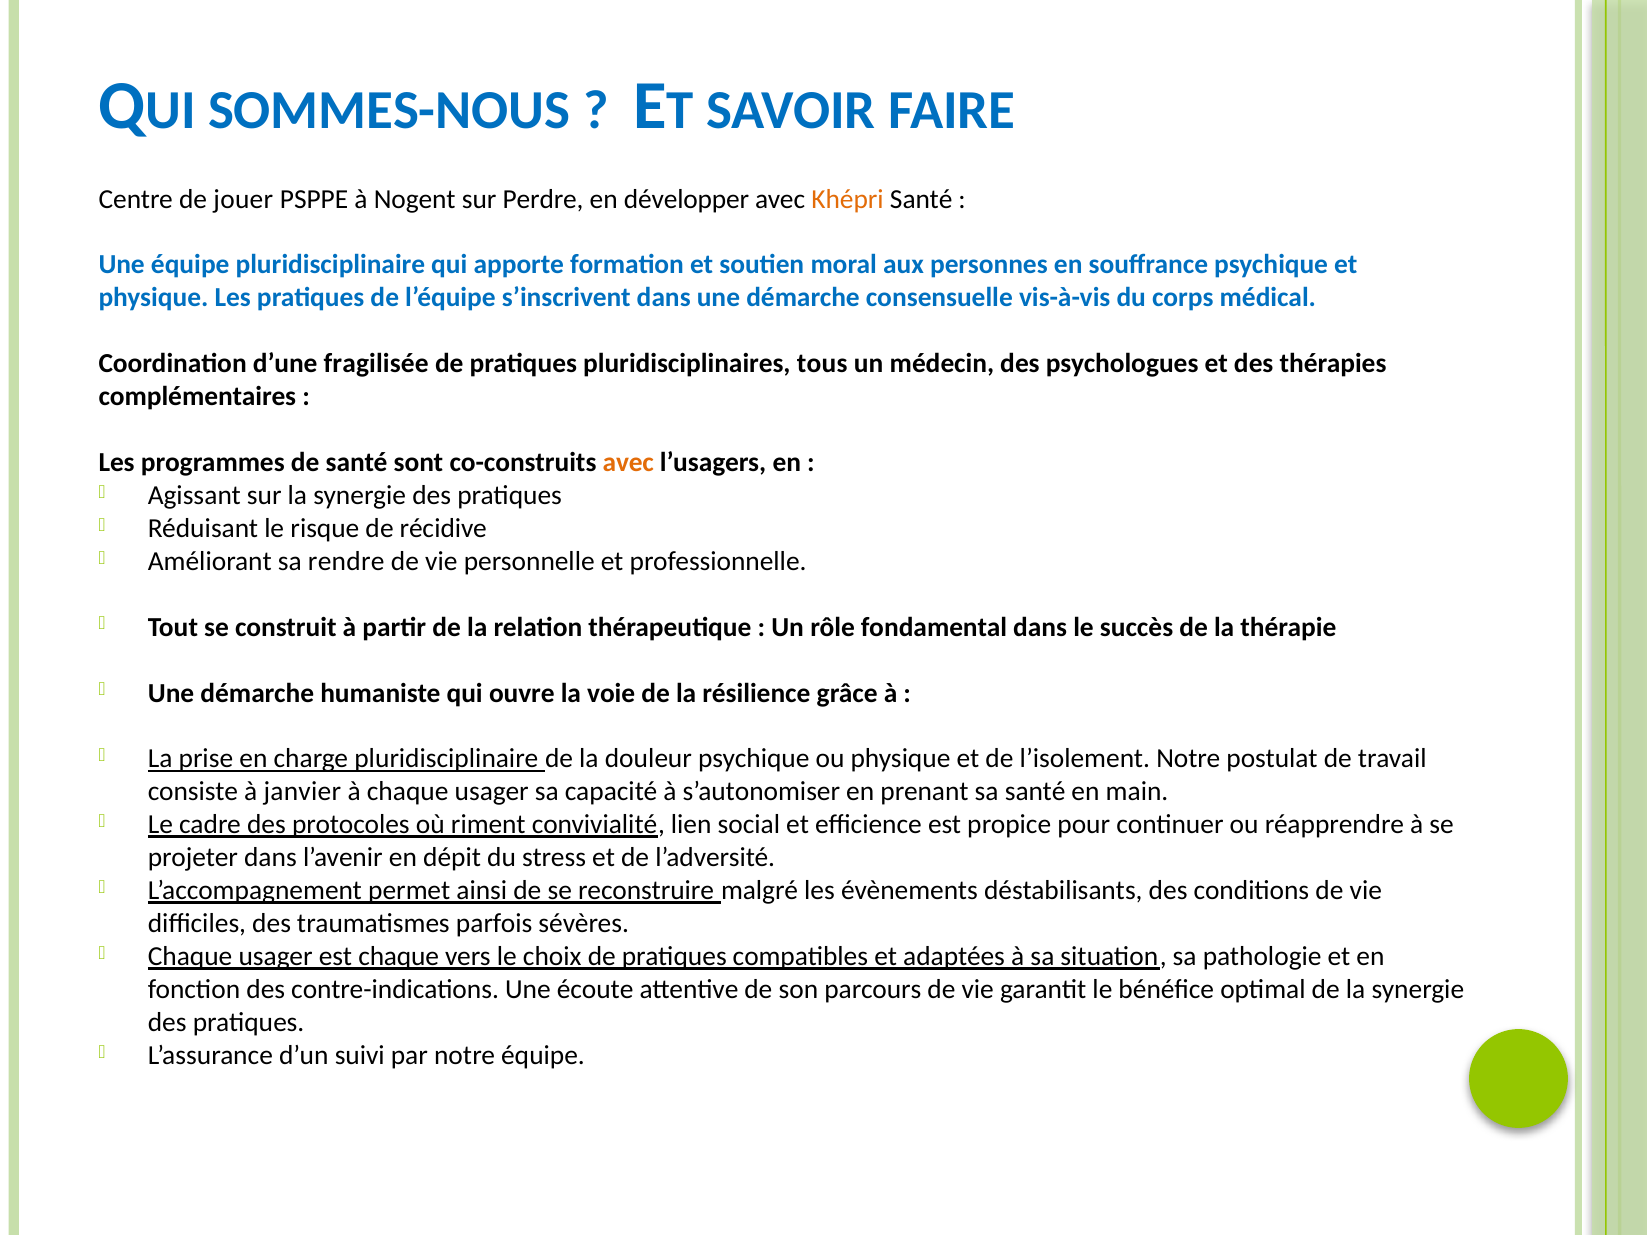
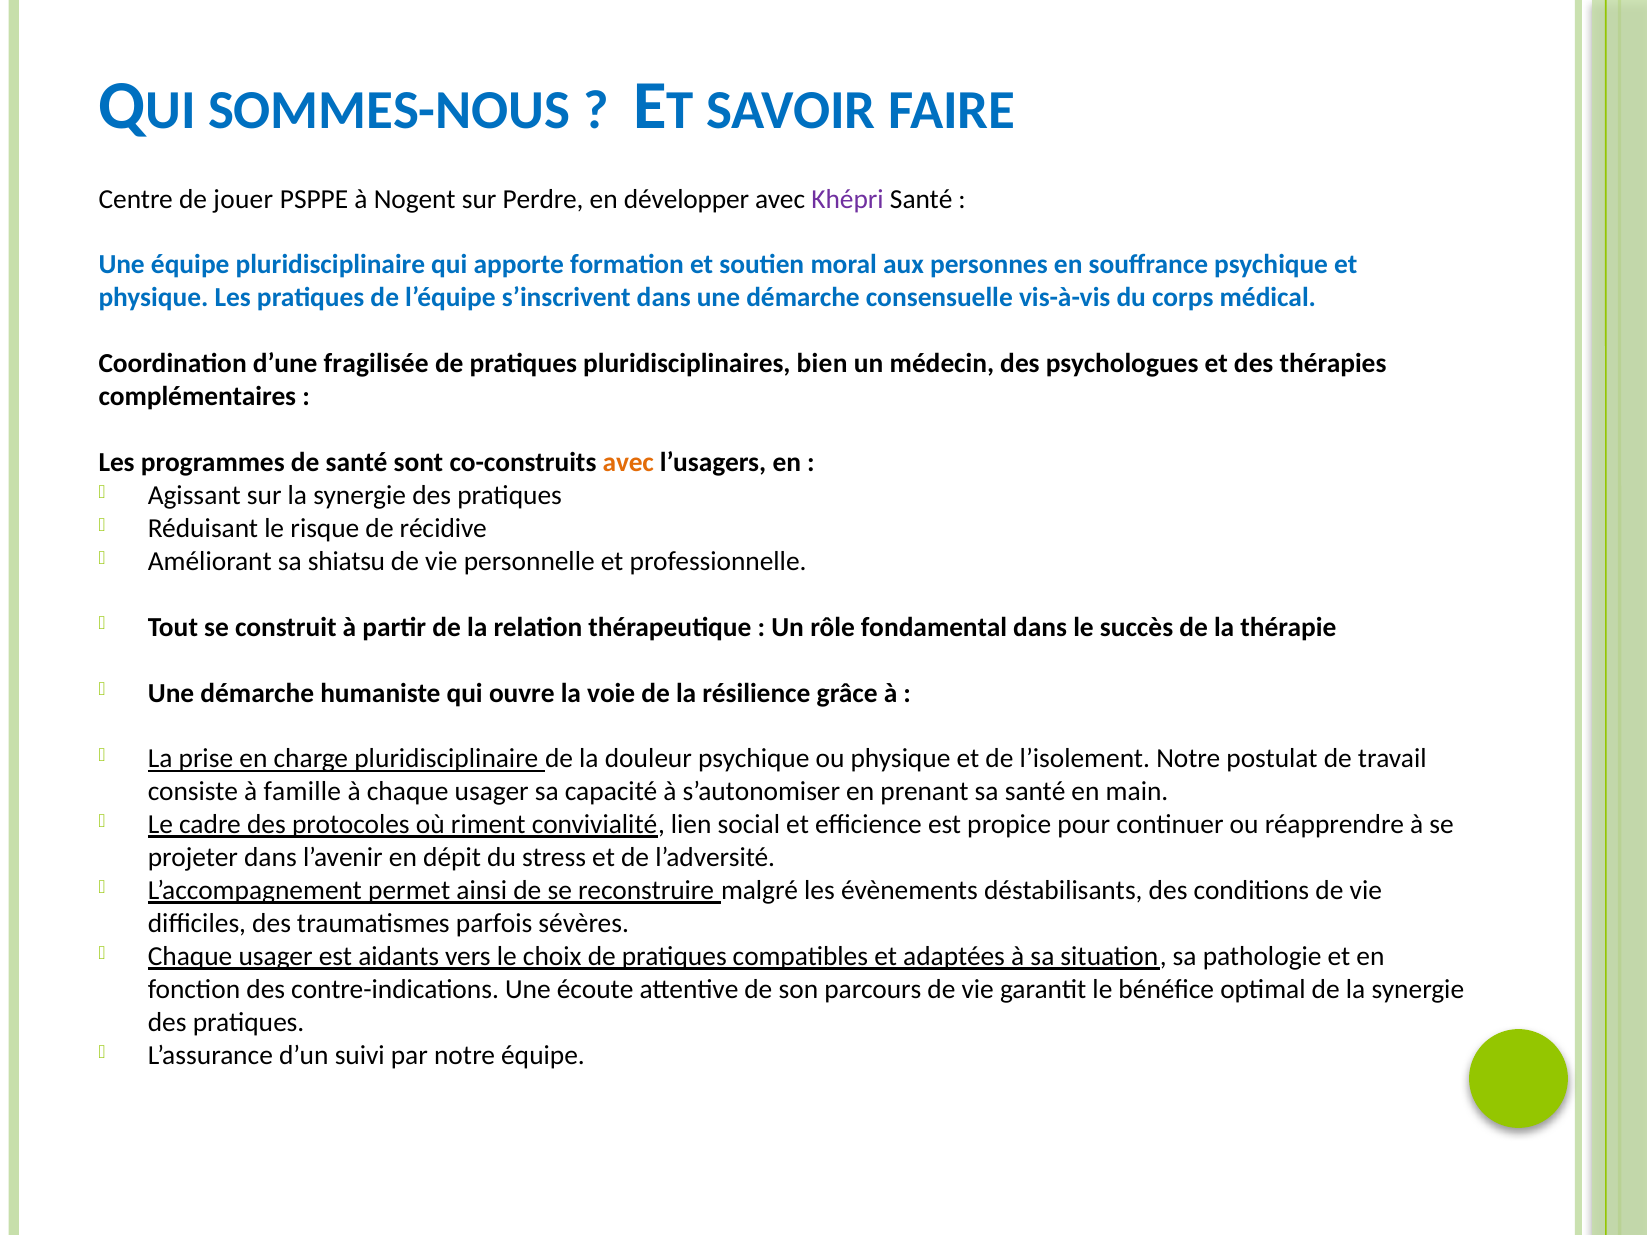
Khépri colour: orange -> purple (848, 199)
tous: tous -> bien (822, 364)
rendre: rendre -> shiatsu (347, 561)
janvier: janvier -> famille (302, 792)
est chaque: chaque -> aidants (399, 957)
